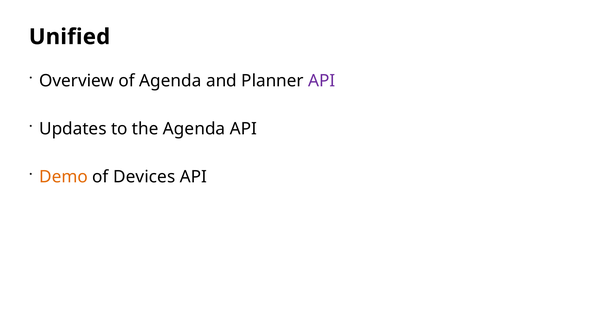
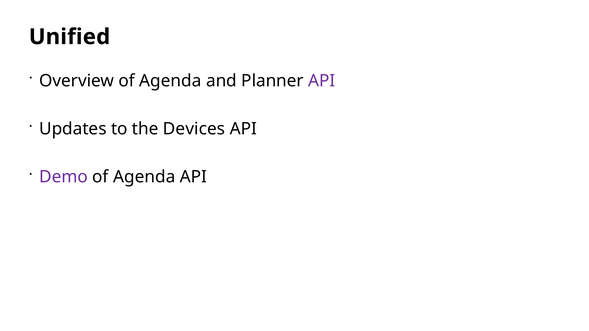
the Agenda: Agenda -> Devices (194, 129)
Demo colour: orange -> purple (64, 177)
Devices: Devices -> Agenda (144, 177)
